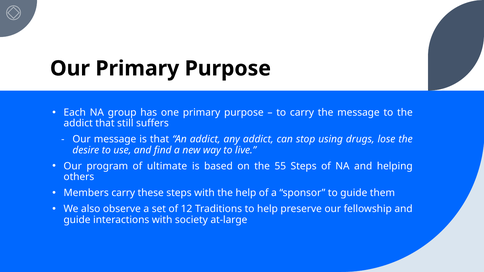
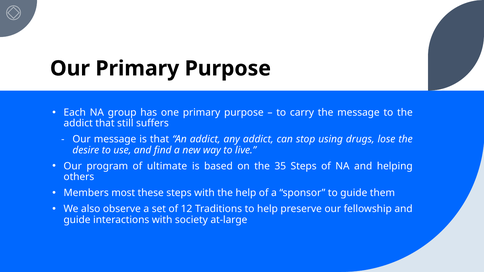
55: 55 -> 35 (280, 166)
Members carry: carry -> most (123, 193)
